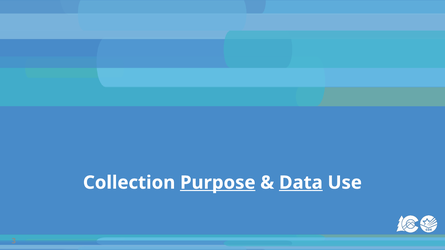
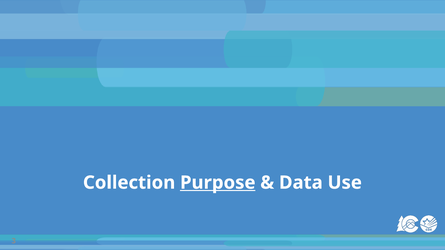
Data underline: present -> none (301, 183)
